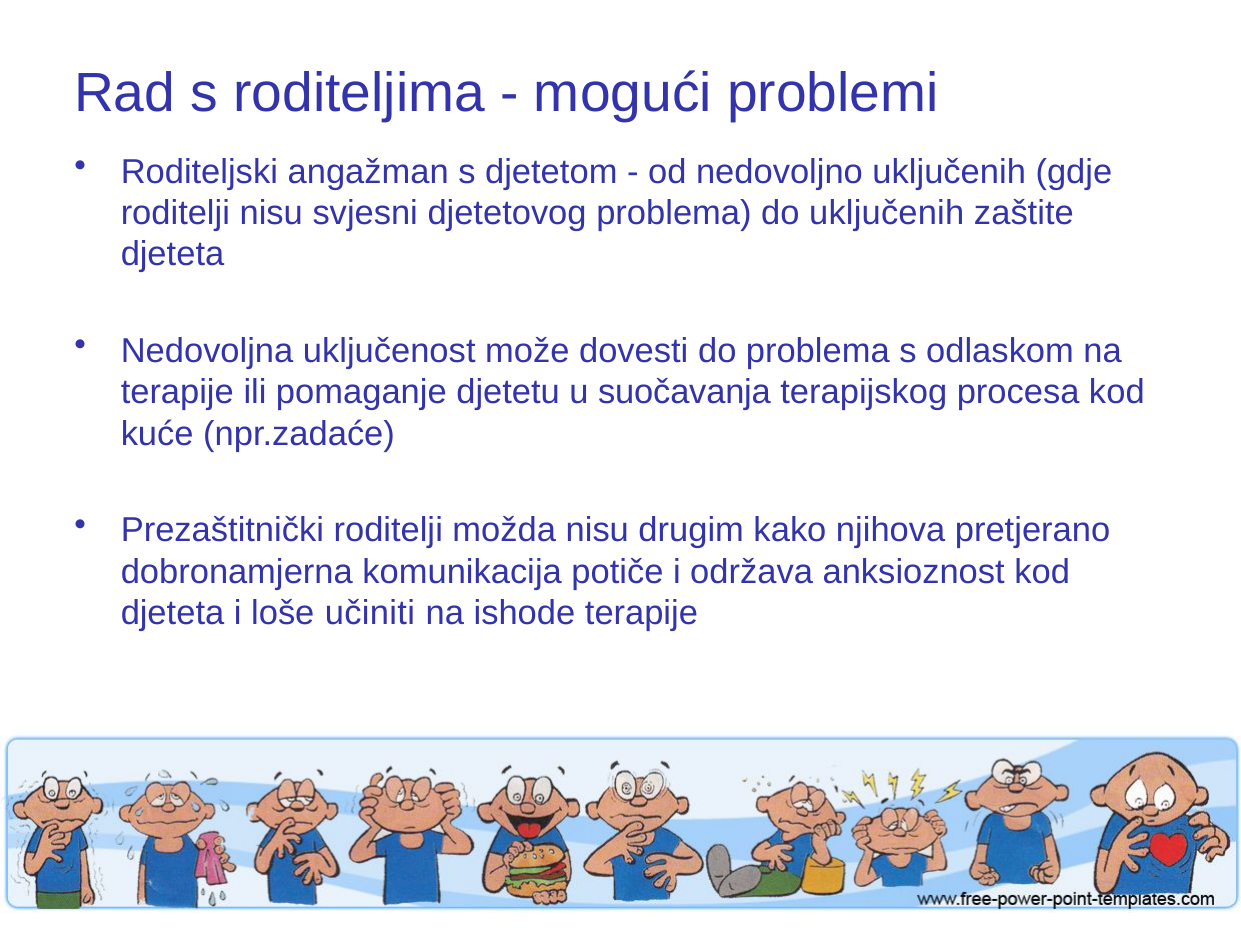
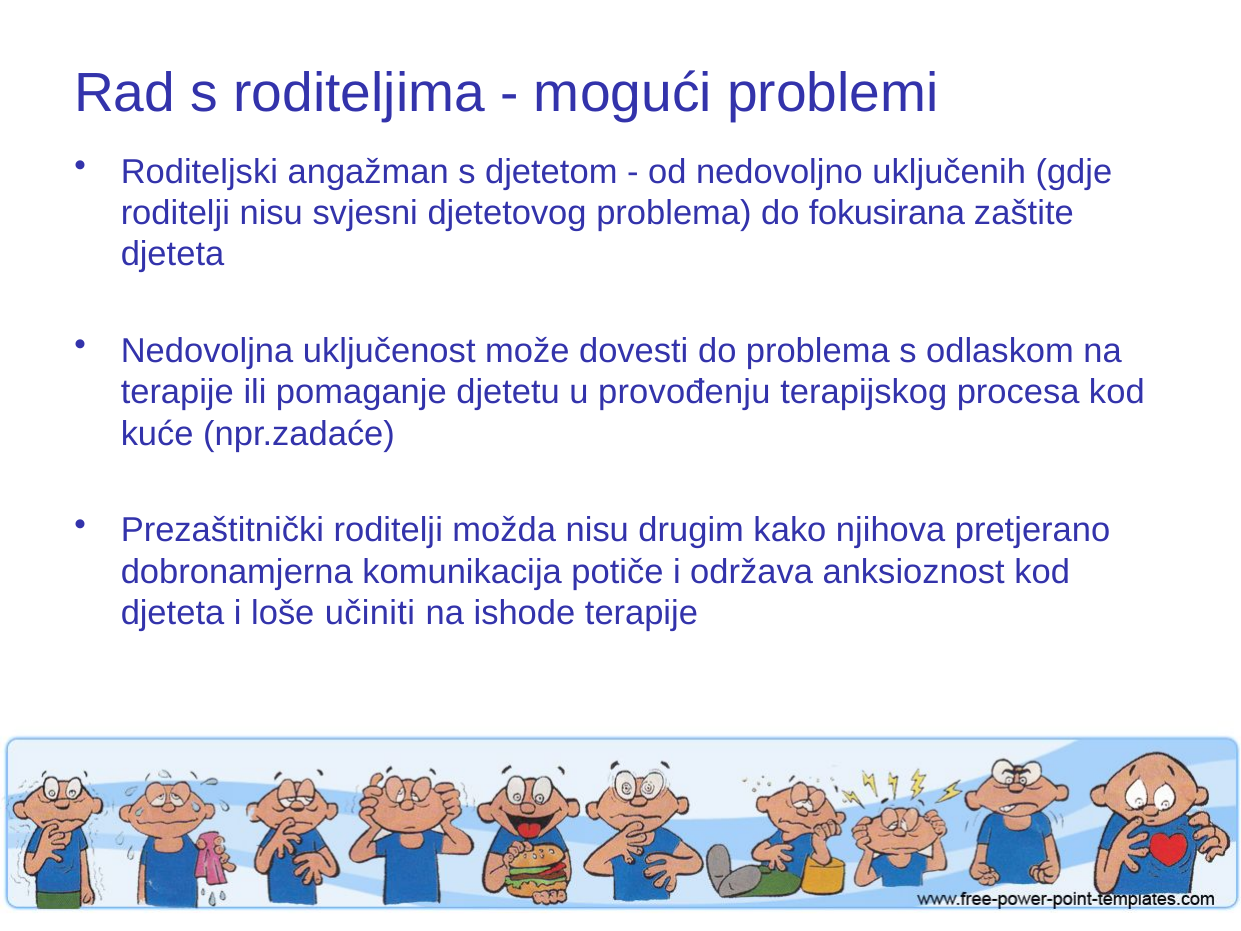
do uključenih: uključenih -> fokusirana (887, 213)
suočavanja: suočavanja -> provođenju (684, 392)
